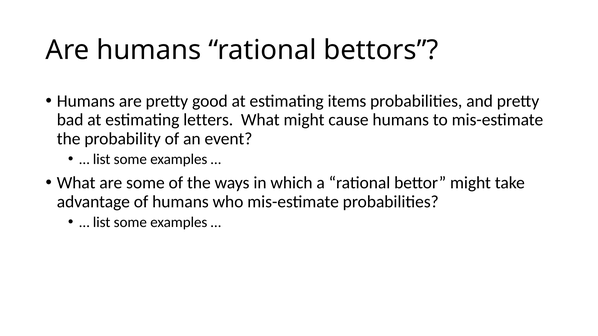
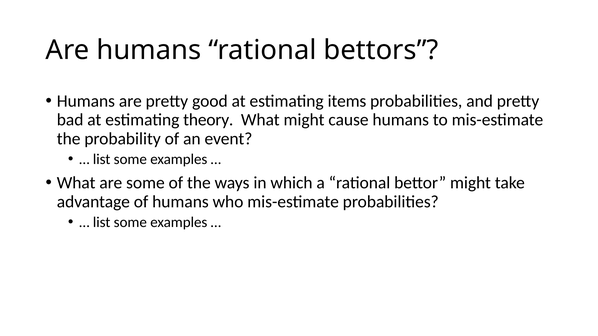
letters: letters -> theory (208, 120)
